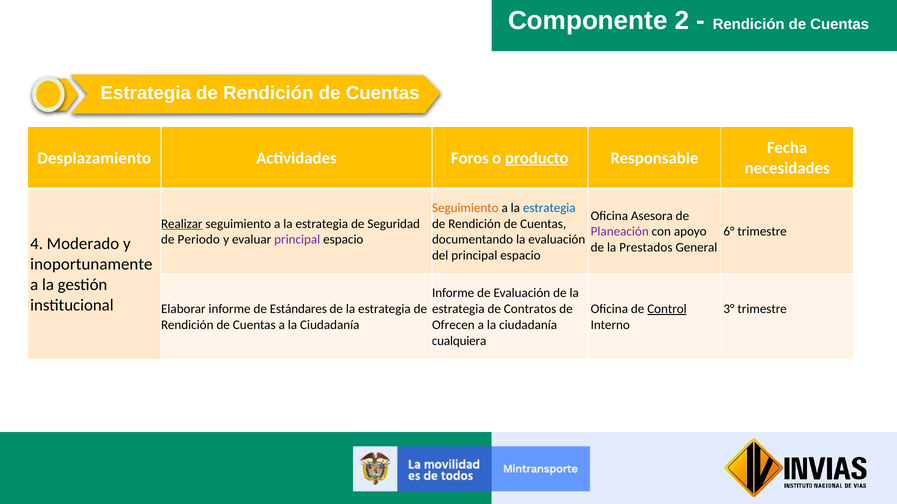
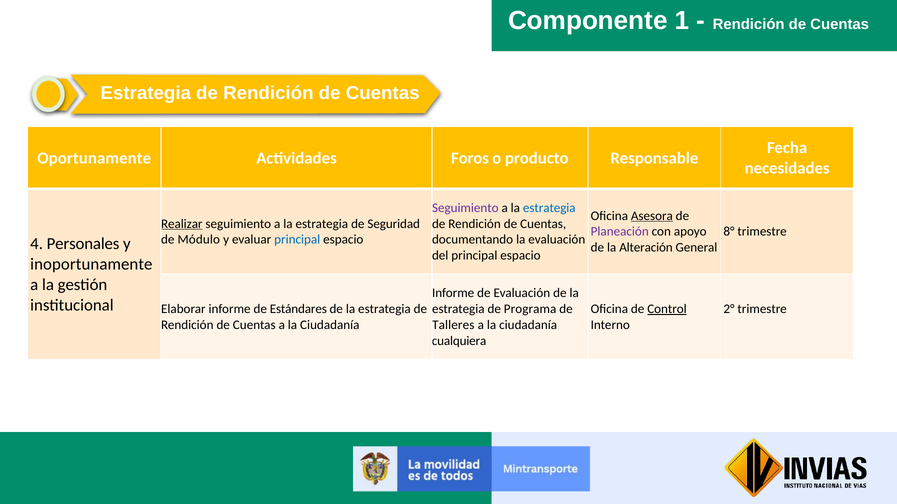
2: 2 -> 1 (682, 21)
Desplazamiento: Desplazamiento -> Oportunamente (94, 158)
producto underline: present -> none (537, 158)
Seguimiento colour: orange -> purple (465, 208)
Asesora underline: none -> present (652, 216)
6°: 6° -> 8° (729, 232)
Periodo: Periodo -> Módulo (199, 240)
principal colour: purple -> blue (297, 240)
Moderado: Moderado -> Personales (83, 244)
Prestados: Prestados -> Alteración (646, 248)
Contratos: Contratos -> Programa (530, 309)
3°: 3° -> 2° (729, 309)
Ofrecen: Ofrecen -> Talleres (453, 325)
